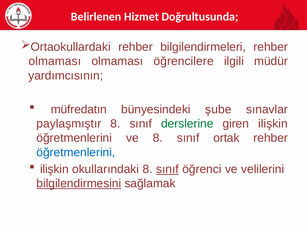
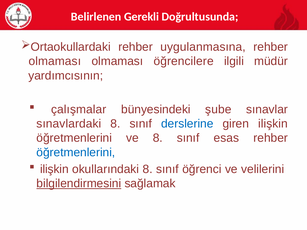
Hizmet: Hizmet -> Gerekli (142, 17)
bilgilendirmeleri: bilgilendirmeleri -> uygulanmasına (203, 47)
müfredatın: müfredatın -> çalışmalar (79, 109)
paylaşmıştır: paylaşmıştır -> sınavlardaki (69, 124)
derslerine colour: green -> blue (187, 124)
ortak: ortak -> esas (226, 138)
sınıf underline: present -> none (167, 169)
